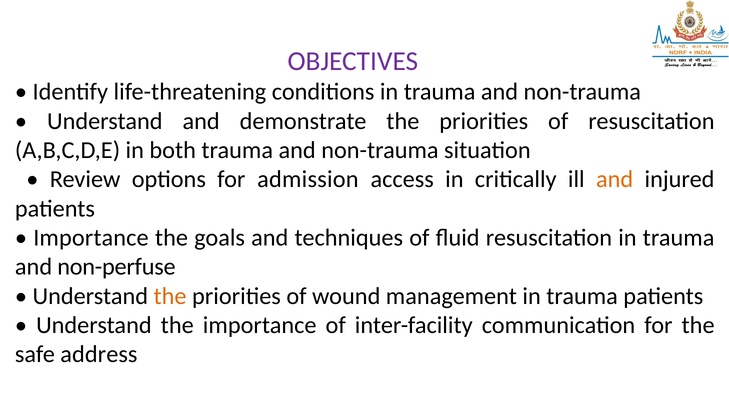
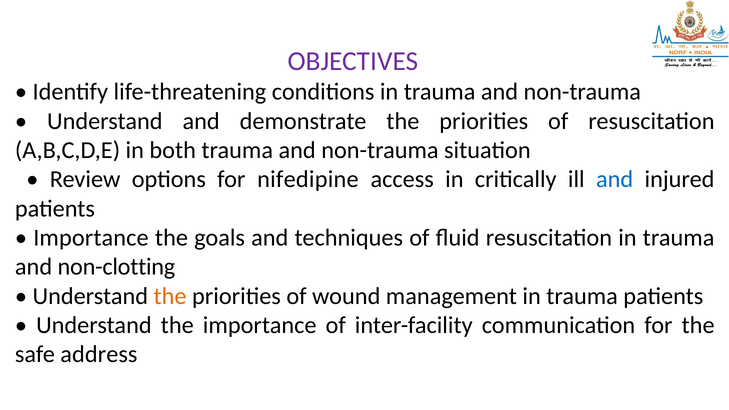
admission: admission -> nifedipine (308, 179)
and colour: orange -> blue (615, 179)
non-perfuse: non-perfuse -> non-clotting (116, 267)
